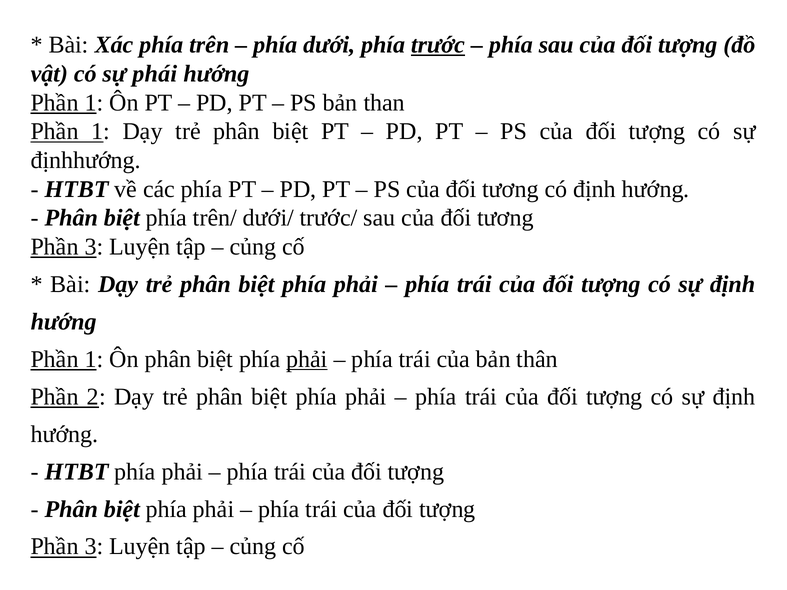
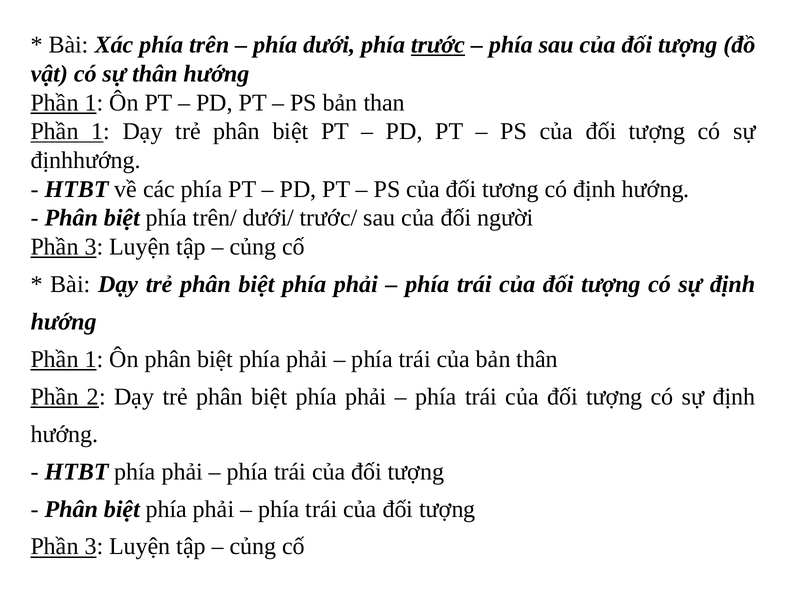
sự phái: phái -> thân (155, 74)
sau của đối tương: tương -> người (505, 218)
phải underline: present -> none (307, 359)
